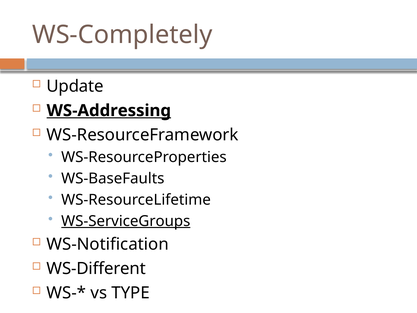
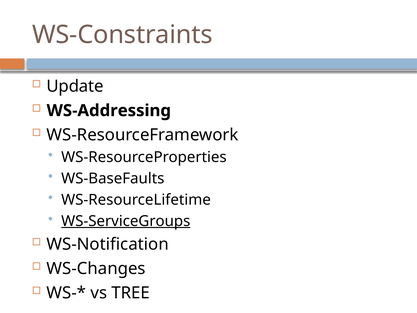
WS-Completely: WS-Completely -> WS-Constraints (122, 35)
WS-Addressing underline: present -> none (109, 111)
WS-Different: WS-Different -> WS-Changes (96, 268)
TYPE: TYPE -> TREE (131, 293)
